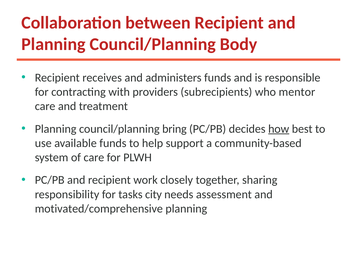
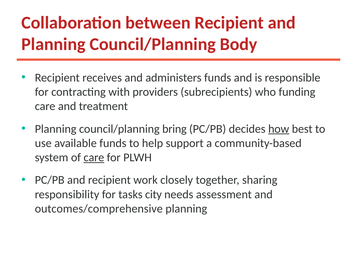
mentor: mentor -> funding (297, 92)
care underline: none -> present (94, 157)
motivated/comprehensive: motivated/comprehensive -> outcomes/comprehensive (99, 208)
